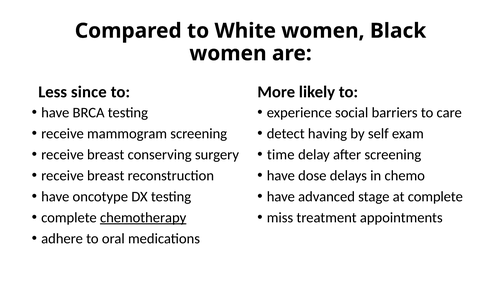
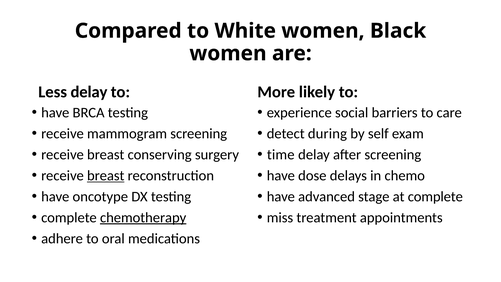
Less since: since -> delay (89, 92)
having: having -> during (327, 134)
breast underline: none -> present (106, 176)
